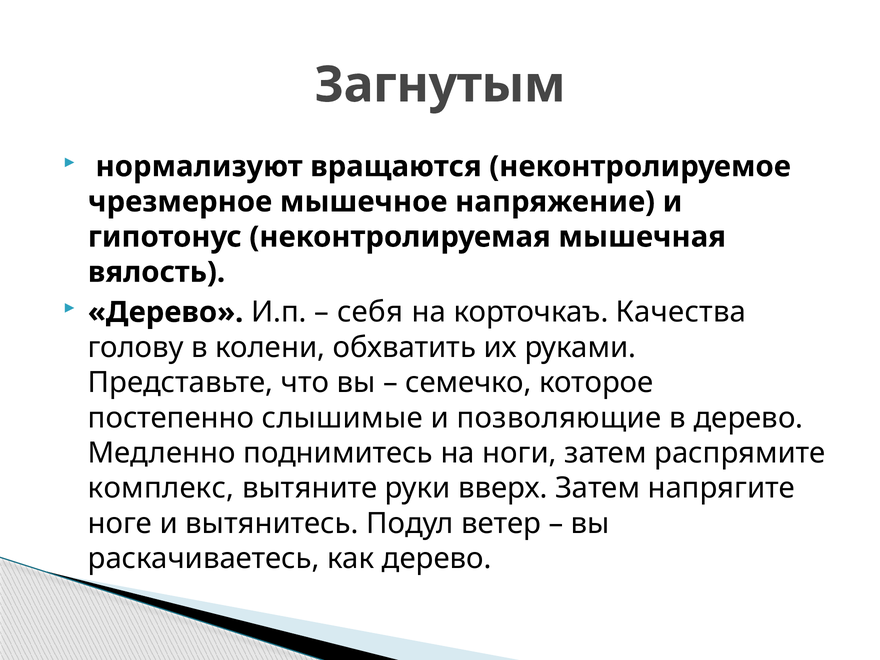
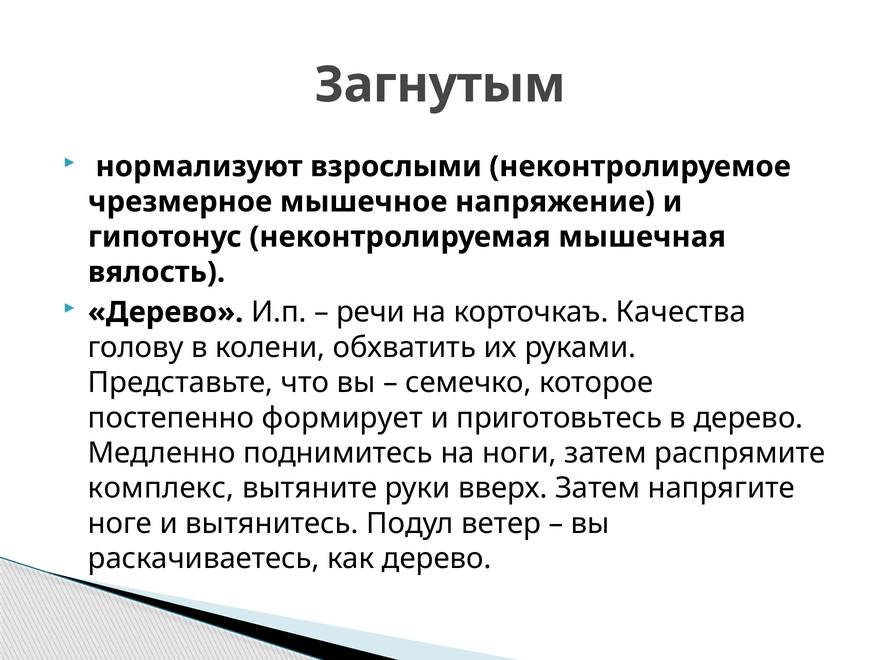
вращаются: вращаются -> взрослыми (396, 167)
себя: себя -> речи (370, 312)
слышимые: слышимые -> формирует (342, 418)
позволяющие: позволяющие -> приготовьтесь (559, 418)
